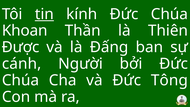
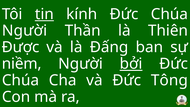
Khoan: Khoan -> Người (25, 31)
cánh: cánh -> niềm (22, 64)
bởi underline: none -> present (131, 64)
